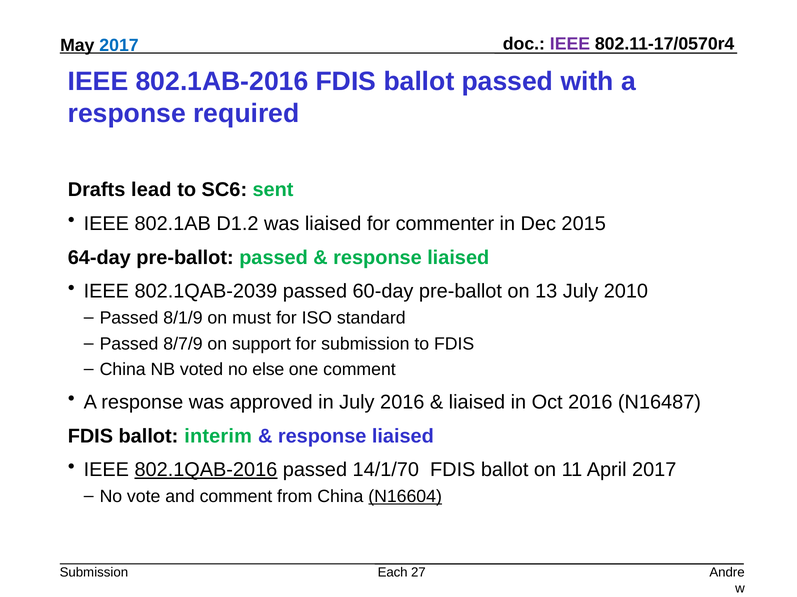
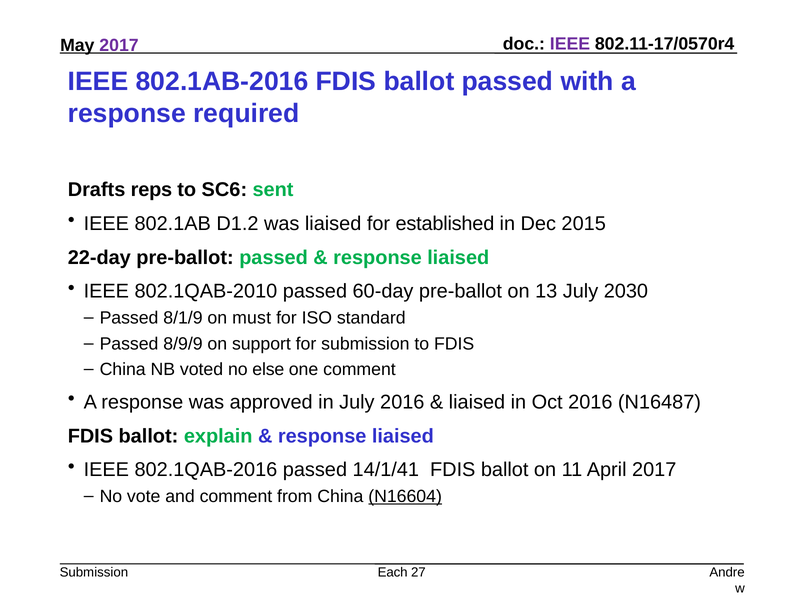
2017 colour: blue -> purple (119, 45)
lead: lead -> reps (151, 190)
commenter: commenter -> established (445, 224)
64-day: 64-day -> 22-day (99, 258)
802.1QAB-2039: 802.1QAB-2039 -> 802.1QAB-2010 (206, 292)
2010: 2010 -> 2030 (626, 292)
8/7/9: 8/7/9 -> 8/9/9 (183, 344)
interim: interim -> explain (218, 436)
802.1QAB-2016 underline: present -> none (206, 470)
14/1/70: 14/1/70 -> 14/1/41 (386, 470)
